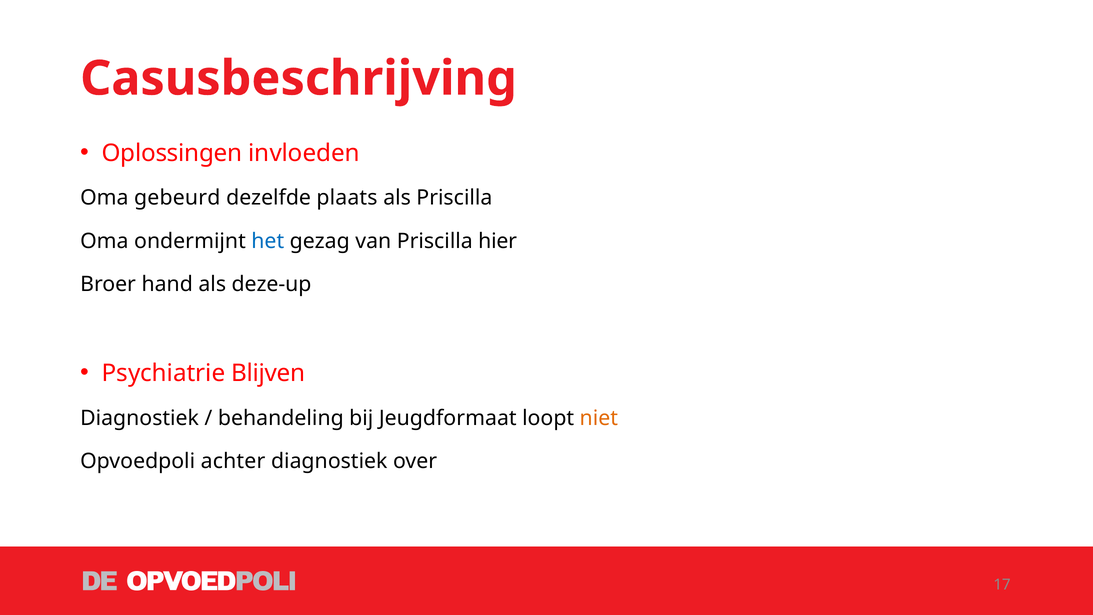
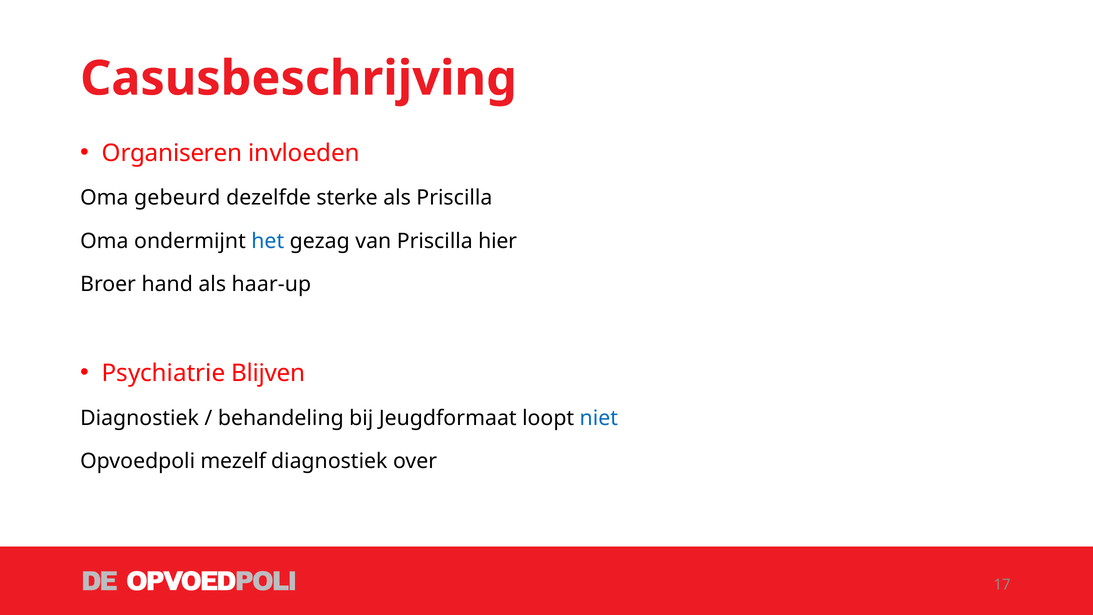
Oplossingen: Oplossingen -> Organiseren (172, 153)
plaats: plaats -> sterke (347, 198)
deze-up: deze-up -> haar-up (271, 284)
niet colour: orange -> blue (599, 418)
achter: achter -> mezelf (233, 461)
